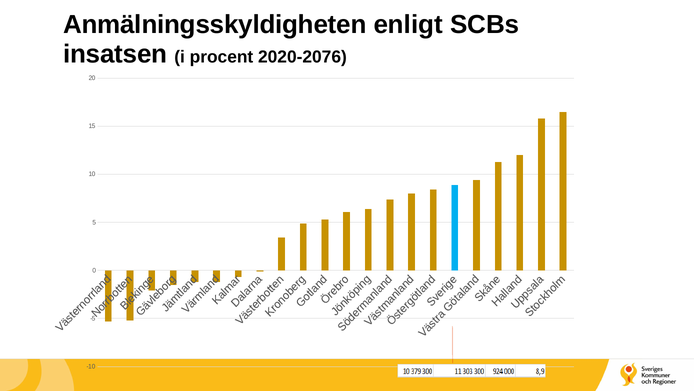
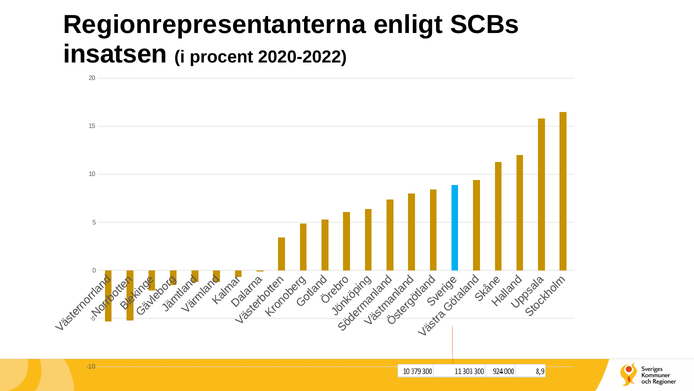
Anmälningsskyldigheten: Anmälningsskyldigheten -> Regionrepresentanterna (215, 25)
2020-2076: 2020-2076 -> 2020-2022 (302, 57)
